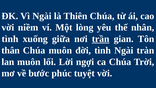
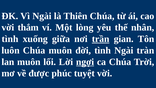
niềm: niềm -> thắm (28, 27)
thân: thân -> luôn (11, 50)
ngợi underline: none -> present (85, 62)
bước: bước -> được (39, 73)
